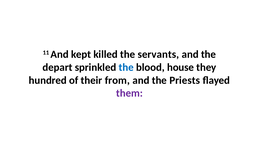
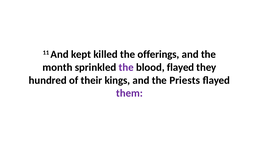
servants: servants -> offerings (158, 54)
depart: depart -> month (57, 67)
the colour: blue -> purple (126, 67)
blood house: house -> flayed (181, 67)
from: from -> kings (117, 80)
